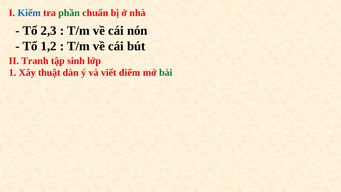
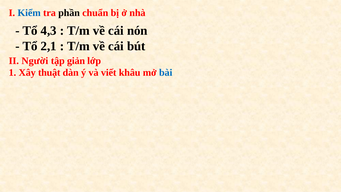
phần colour: green -> black (69, 13)
2,3: 2,3 -> 4,3 (49, 31)
1,2: 1,2 -> 2,1 (49, 46)
Tranh: Tranh -> Người (35, 61)
sinh: sinh -> giản (76, 61)
điểm: điểm -> khâu (130, 73)
bài colour: green -> blue (166, 73)
